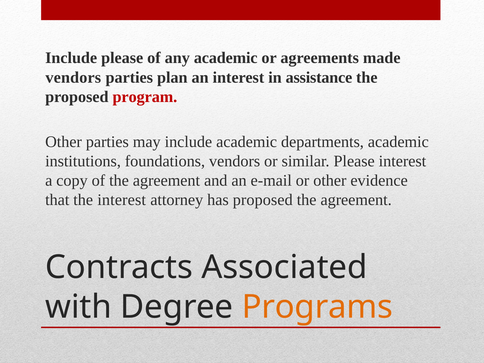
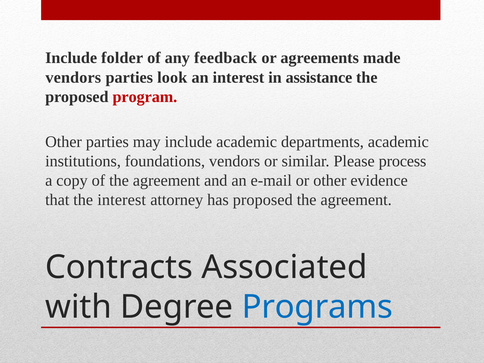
Include please: please -> folder (122, 58)
any academic: academic -> feedback (226, 58)
plan: plan -> look (172, 77)
Please interest: interest -> process (403, 161)
Programs colour: orange -> blue (317, 307)
